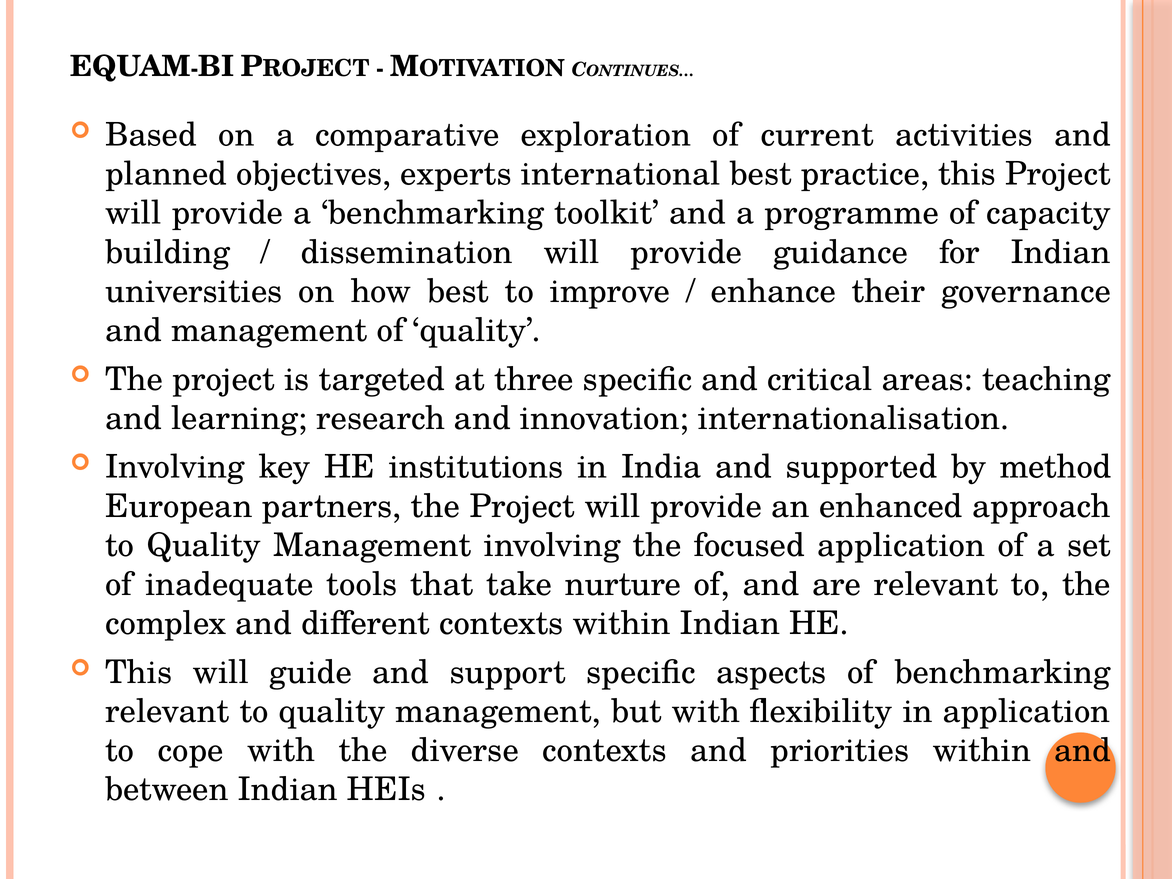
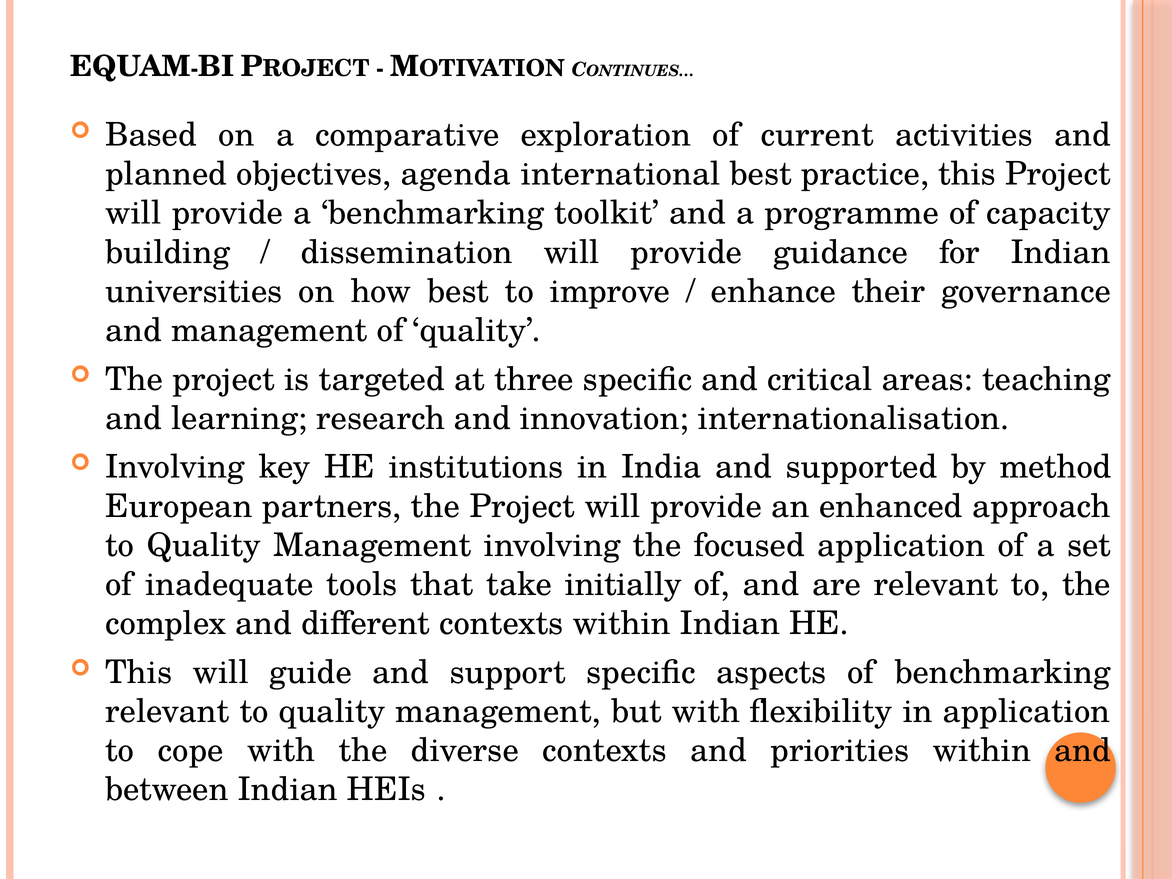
experts: experts -> agenda (456, 174)
nurture: nurture -> initially (623, 584)
